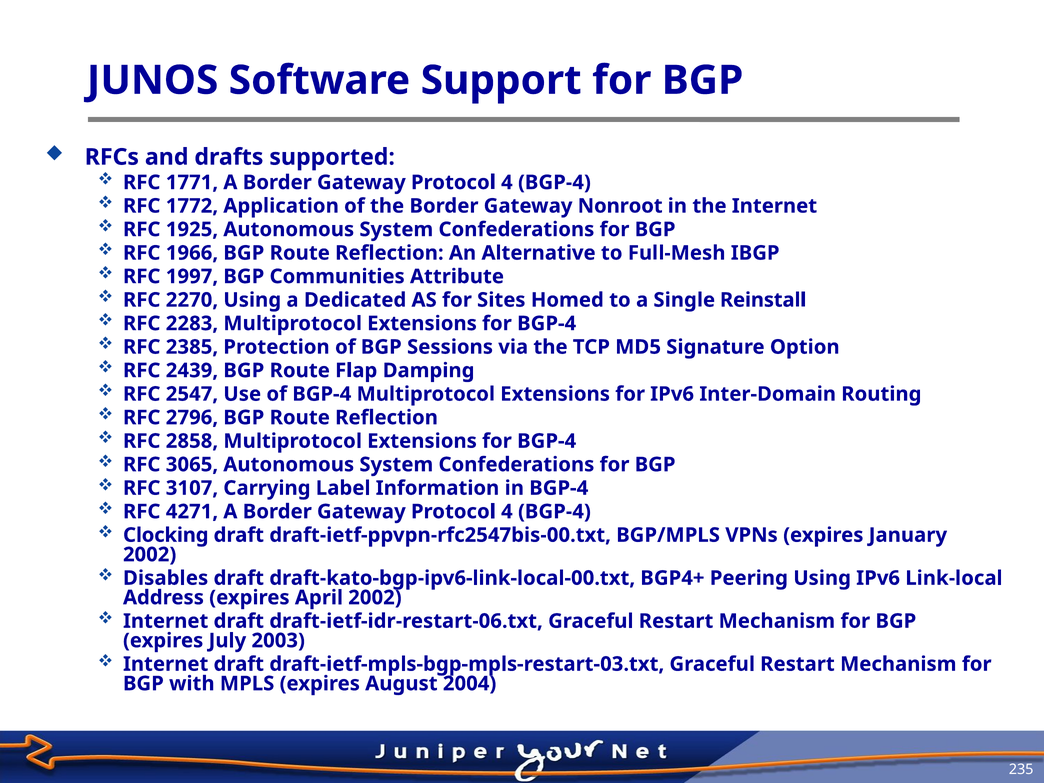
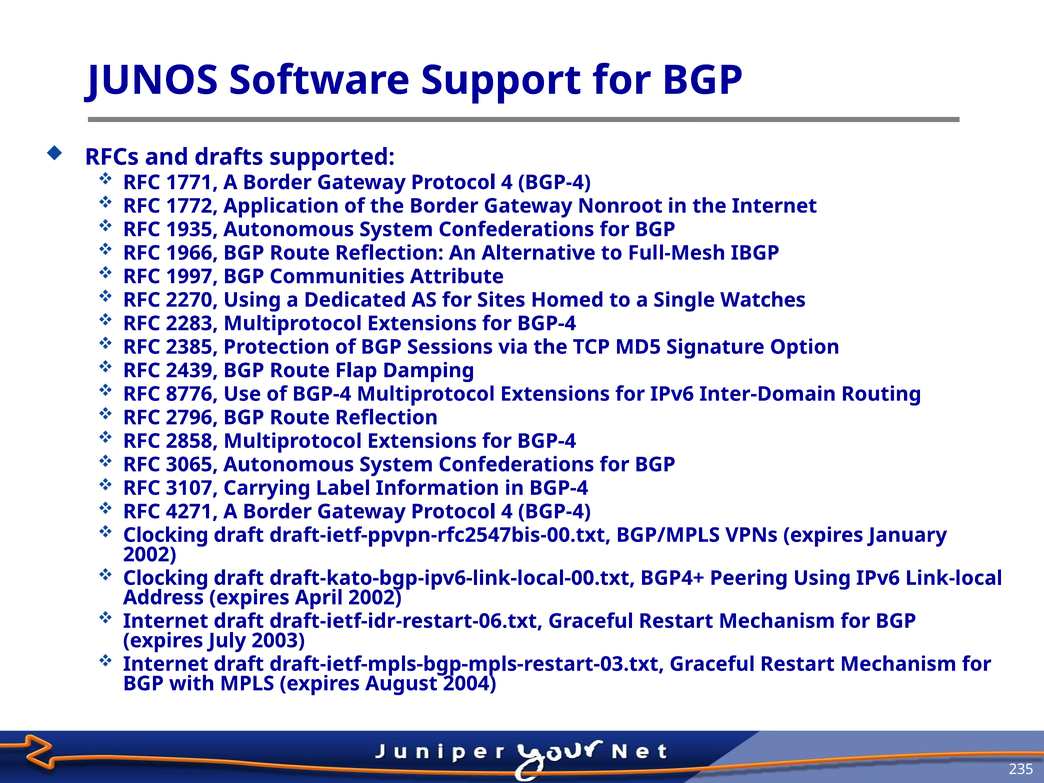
1925: 1925 -> 1935 (192, 229)
Reinstall: Reinstall -> Watches (763, 300)
2547: 2547 -> 8776 (192, 394)
Disables: Disables -> Clocking (166, 578)
